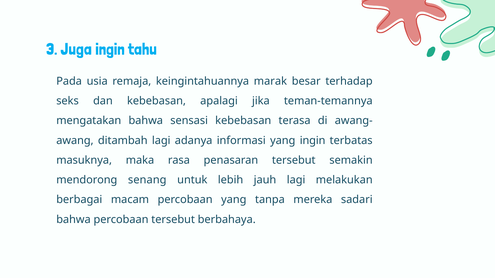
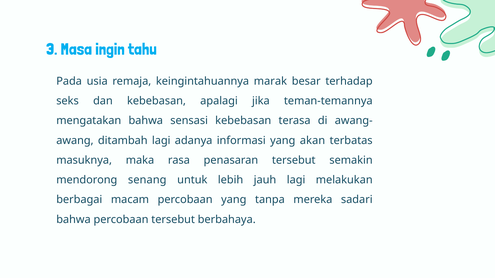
Juga: Juga -> Masa (76, 50)
yang ingin: ingin -> akan (313, 141)
